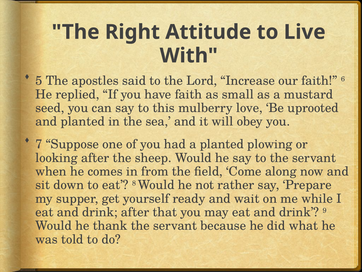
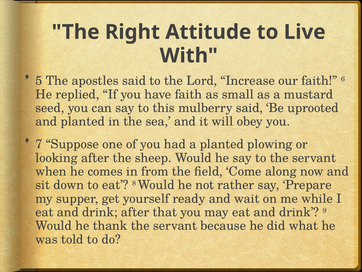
mulberry love: love -> said (249, 108)
